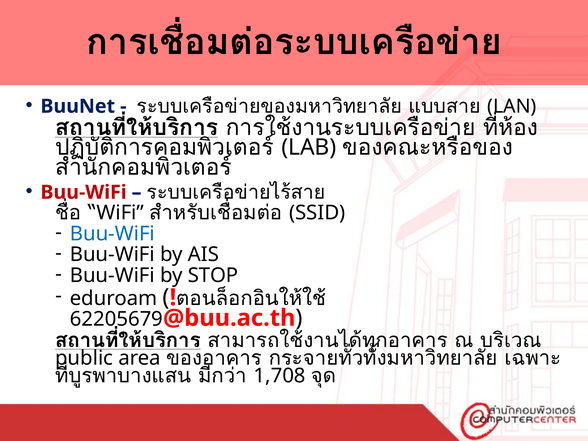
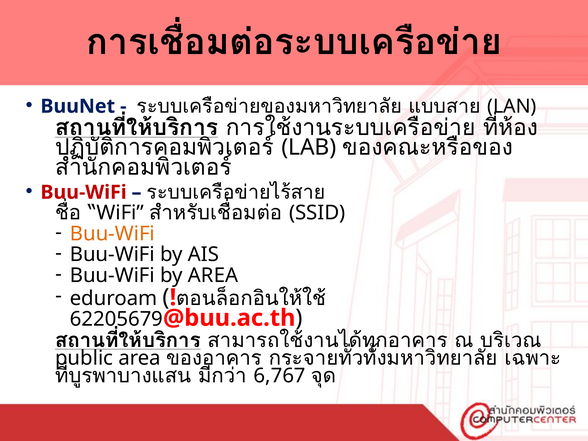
Buu-WiFi colour: blue -> orange (112, 234)
by STOP: STOP -> AREA (213, 275)
1,708: 1,708 -> 6,767 (280, 376)
